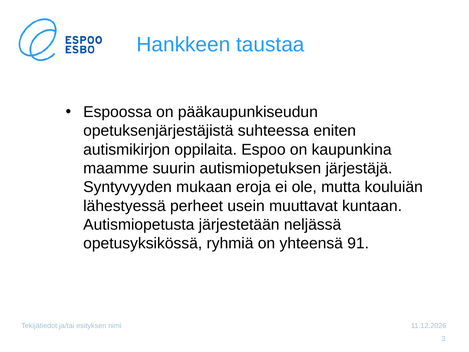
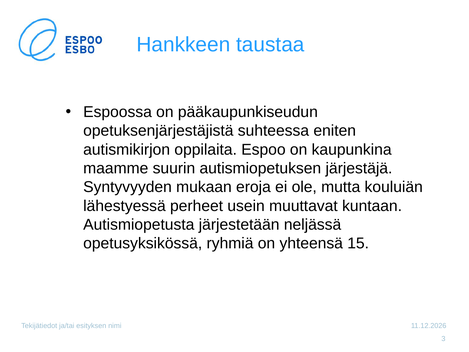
91: 91 -> 15 (358, 243)
